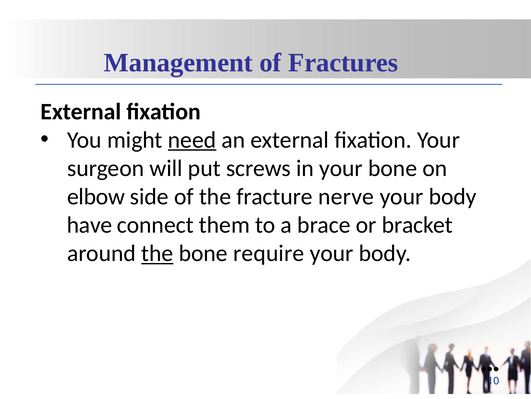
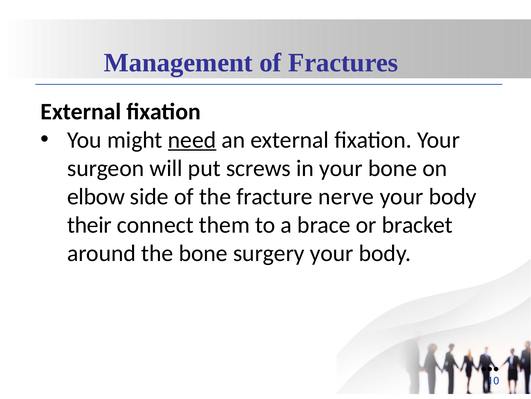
have: have -> their (89, 225)
the underline: present -> none (157, 253)
require: require -> surgery (269, 253)
